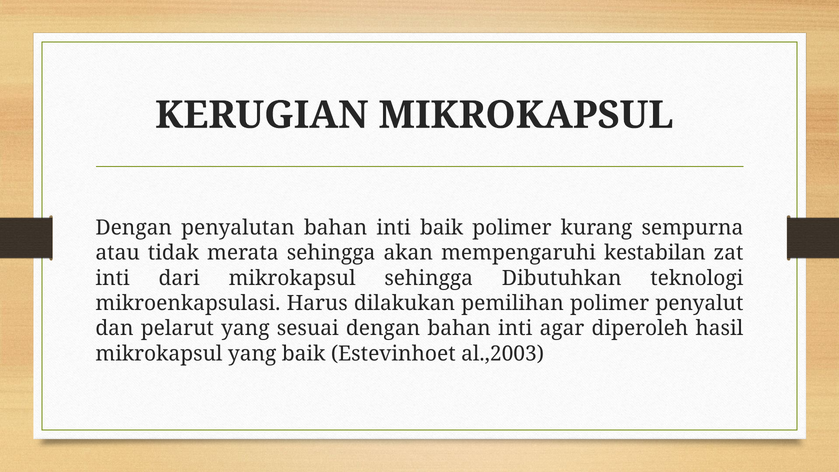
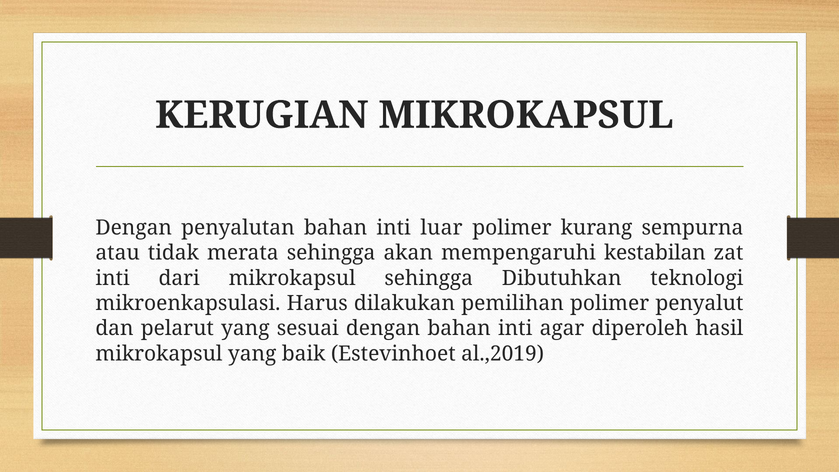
inti baik: baik -> luar (441, 228)
al.,2003: al.,2003 -> al.,2019 (503, 354)
